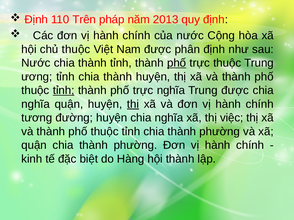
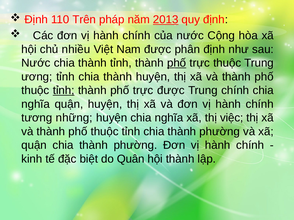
2013 underline: none -> present (166, 20)
chủ thuộc: thuộc -> nhiều (76, 49)
trực nghĩa: nghĩa -> được (171, 91)
Trung được: được -> chính (235, 91)
thị underline: present -> none (133, 104)
đường: đường -> những (74, 118)
Hàng: Hàng -> Quân (131, 159)
